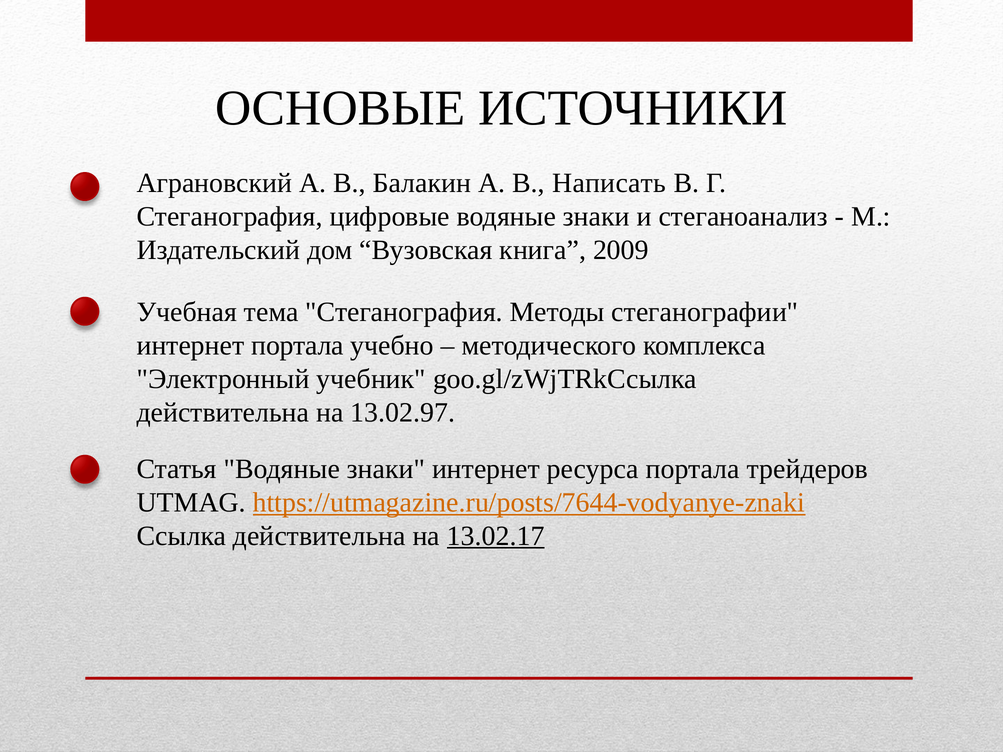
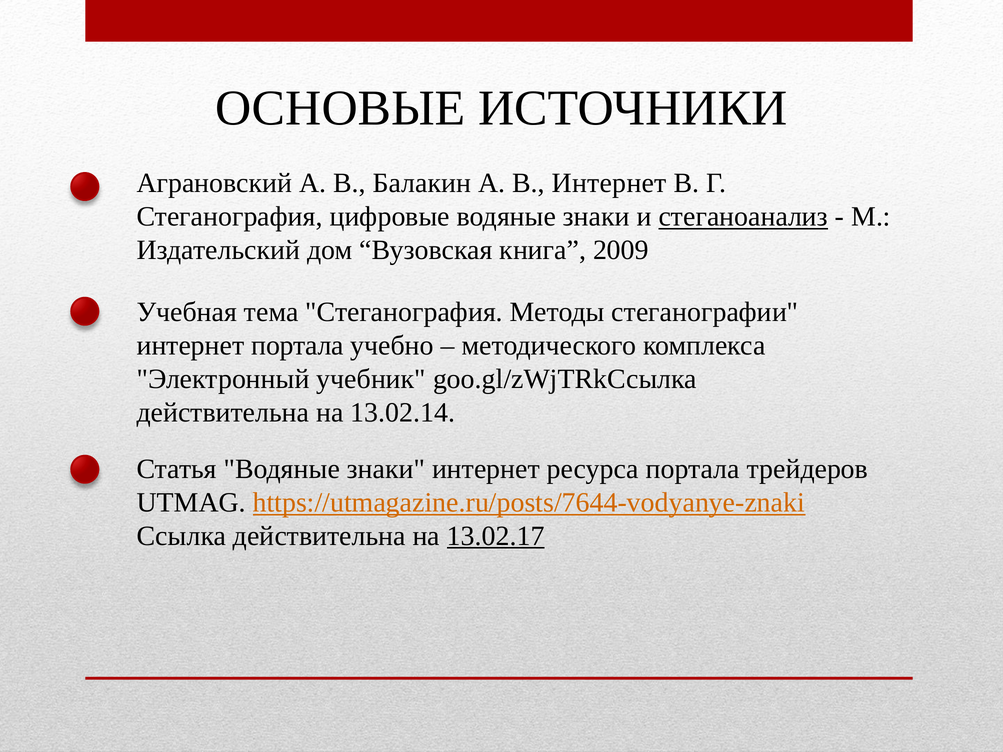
В Написать: Написать -> Интернет (609, 183)
стеганоанализ underline: none -> present (743, 217)
13.02.97: 13.02.97 -> 13.02.14 (403, 413)
